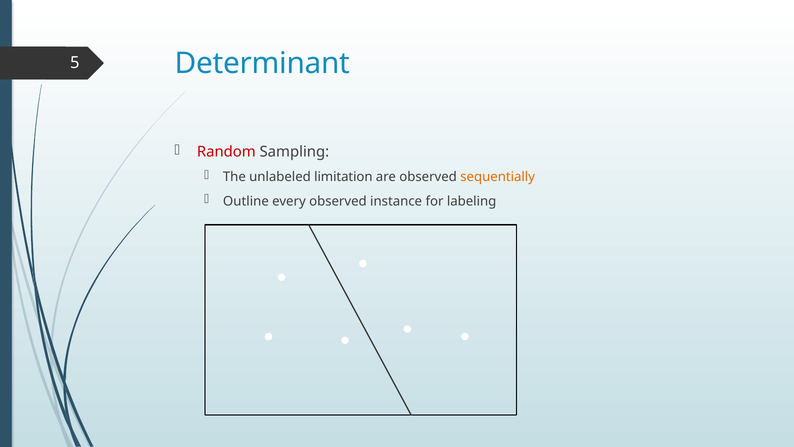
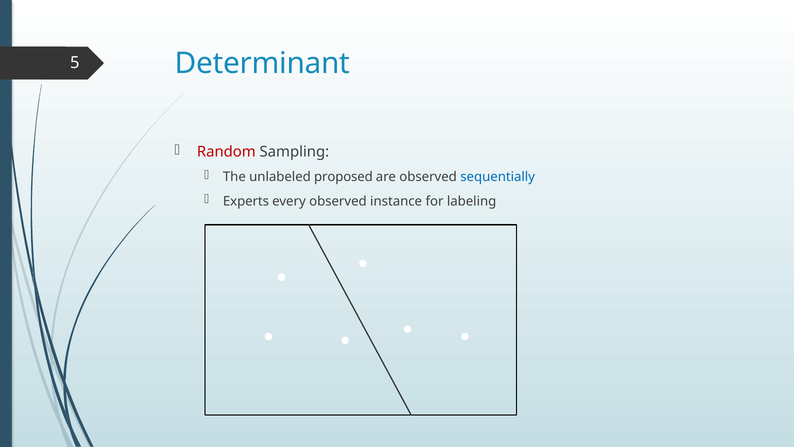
limitation: limitation -> proposed (343, 177)
sequentially colour: orange -> blue (498, 177)
Outline: Outline -> Experts (246, 201)
